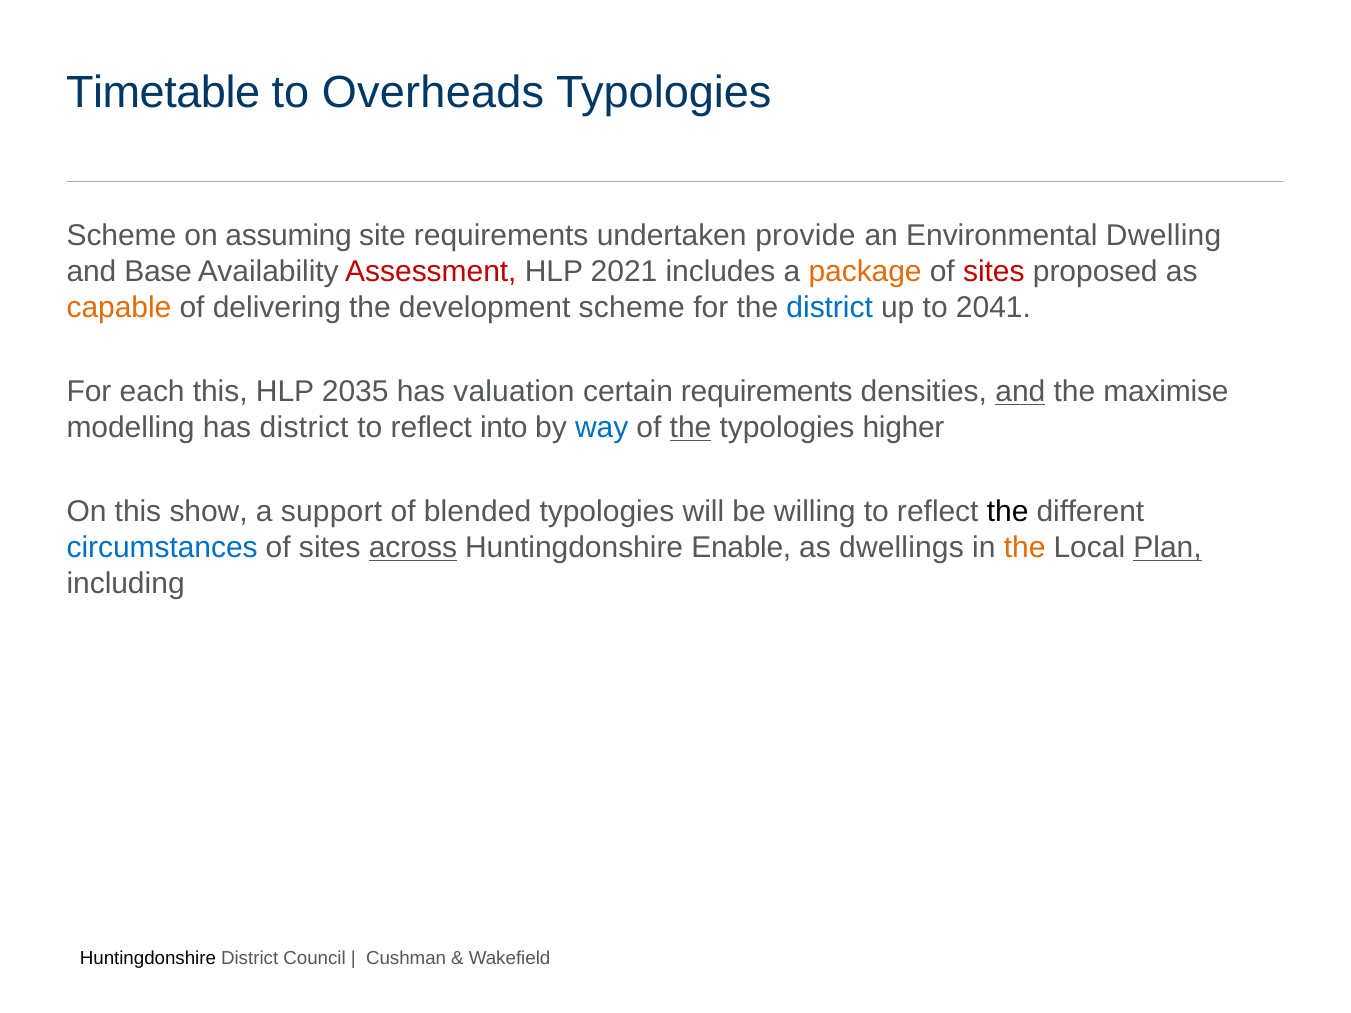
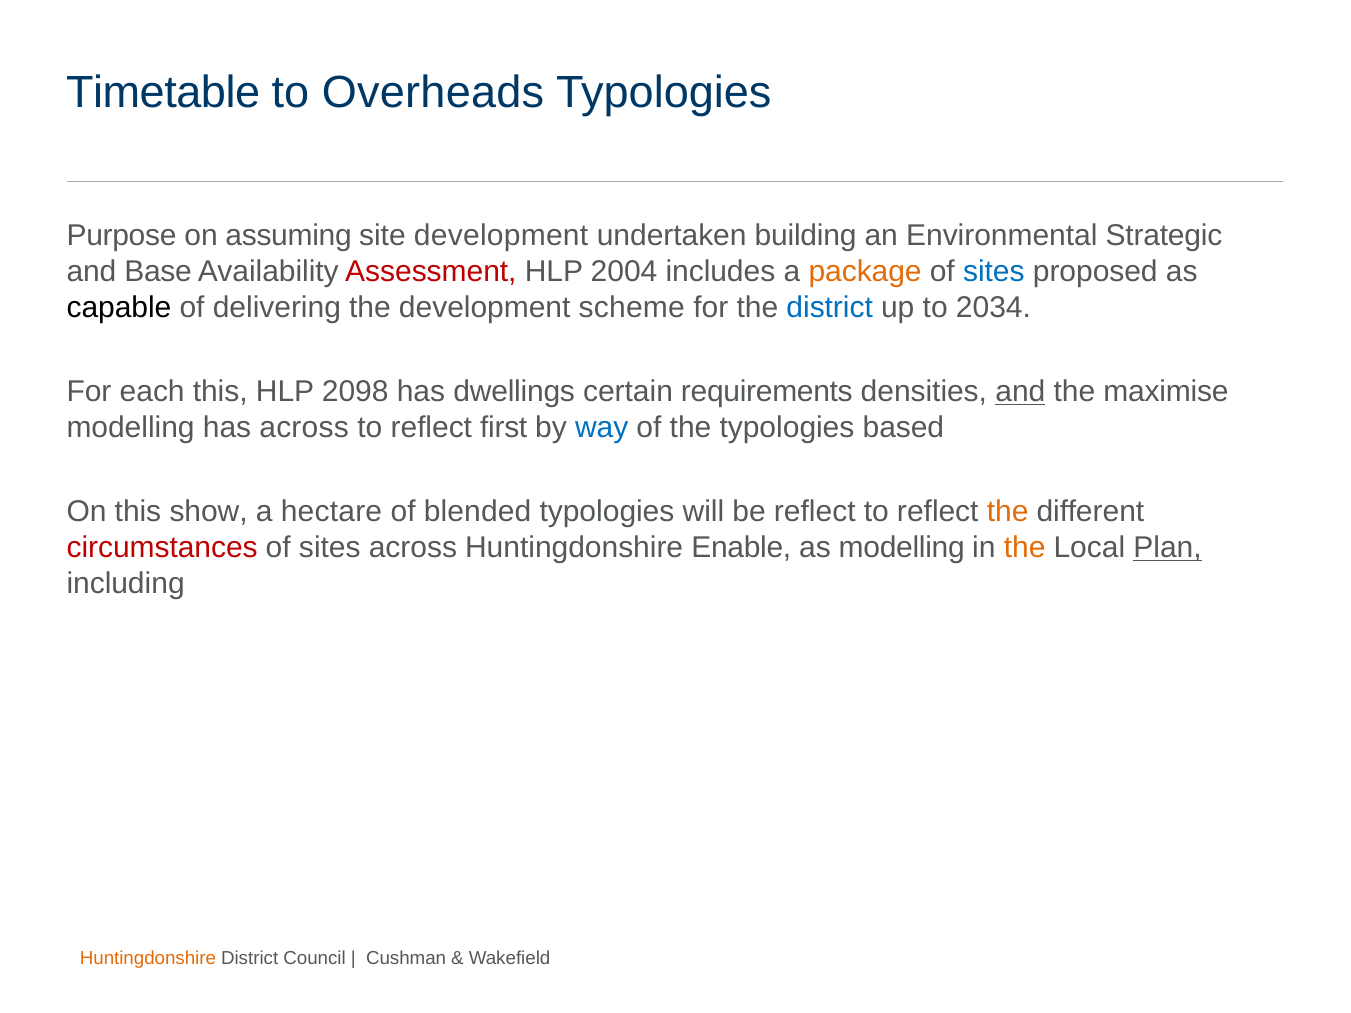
Scheme: Scheme -> Purpose (122, 236)
site requirements: requirements -> development (501, 236)
provide: provide -> building (806, 236)
Dwelling: Dwelling -> Strategic (1164, 236)
2021: 2021 -> 2004 (624, 272)
sites colour: red -> blue (994, 272)
capable colour: orange -> black (119, 308)
2041: 2041 -> 2034 (993, 308)
2035: 2035 -> 2098 (355, 392)
valuation: valuation -> dwellings (514, 392)
has district: district -> across (304, 428)
into: into -> first (504, 428)
the underline: present -> none (691, 428)
higher: higher -> based (903, 428)
support: support -> hectare (331, 512)
be willing: willing -> reflect (815, 512)
the colour: black -> orange (1008, 512)
circumstances colour: blue -> red (162, 548)
across underline: present -> none (413, 548)
as dwellings: dwellings -> modelling (902, 548)
Huntingdonshire colour: black -> orange (148, 959)
